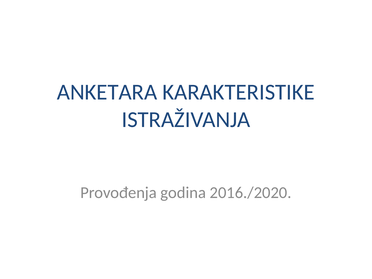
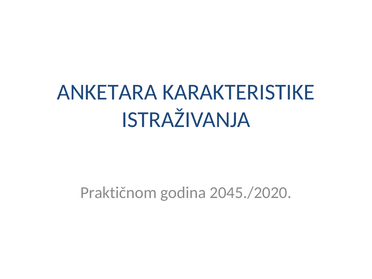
Provođenja: Provođenja -> Praktičnom (119, 193)
2016./2020: 2016./2020 -> 2045./2020 (251, 193)
